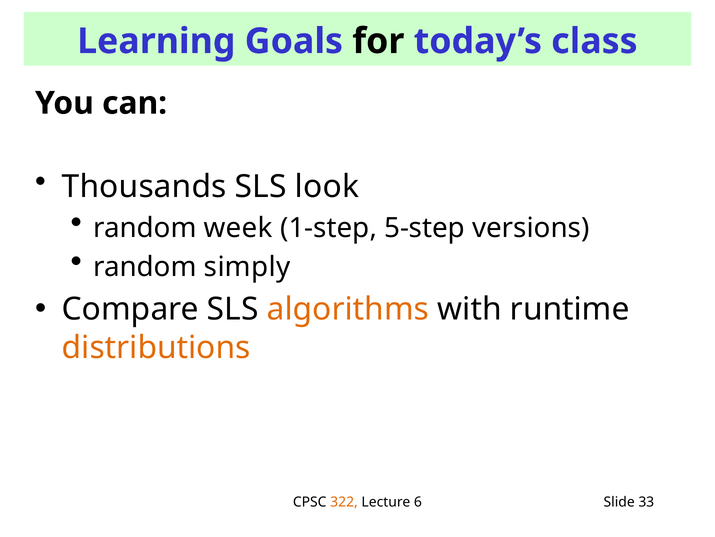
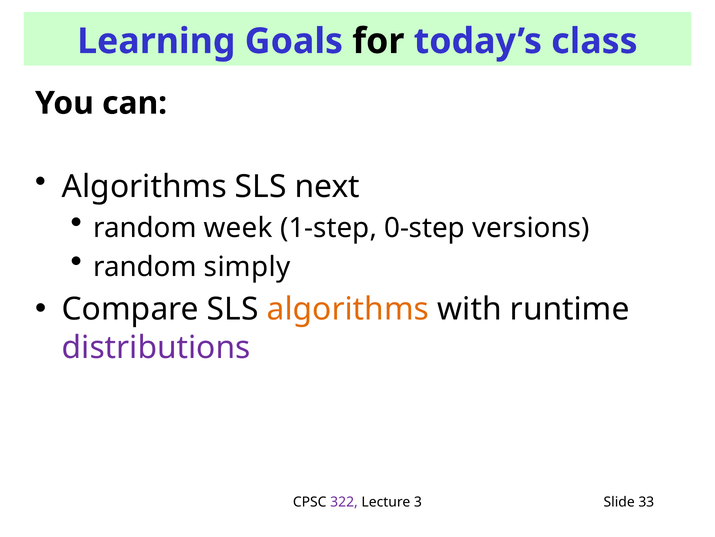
Thousands: Thousands -> Algorithms (144, 187)
look: look -> next (327, 187)
5-step: 5-step -> 0-step (425, 228)
distributions colour: orange -> purple (156, 347)
322 colour: orange -> purple (344, 501)
6: 6 -> 3 (418, 501)
